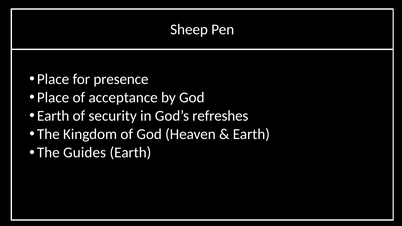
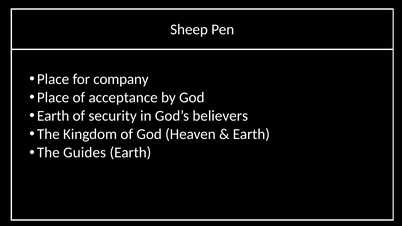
presence: presence -> company (121, 79)
refreshes: refreshes -> believers (220, 116)
